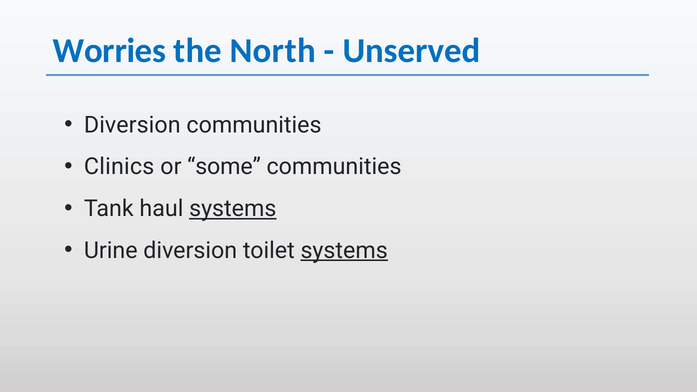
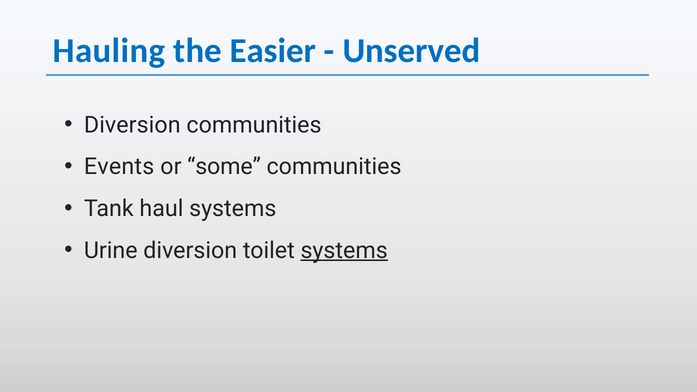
Worries: Worries -> Hauling (109, 51)
North: North -> Easier (273, 51)
Clinics: Clinics -> Events (119, 167)
systems underline: present -> none (233, 209)
